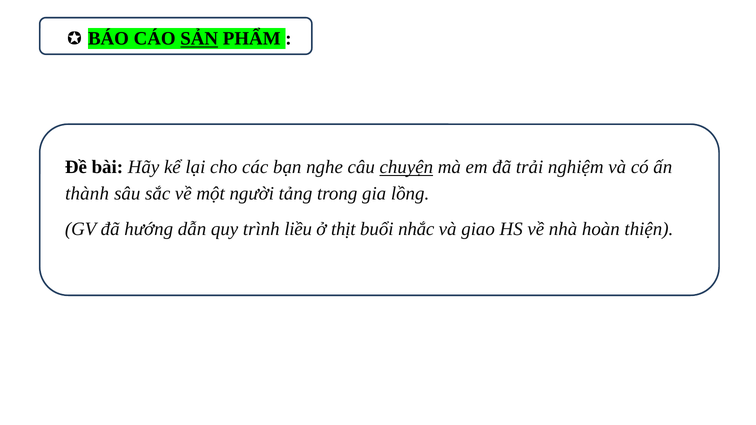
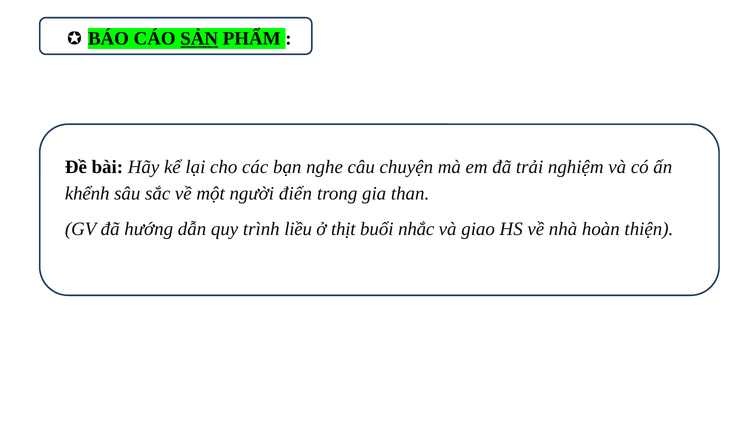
chuyện underline: present -> none (406, 167)
thành: thành -> khểnh (87, 193)
tảng: tảng -> điển (295, 193)
lồng: lồng -> than (410, 193)
